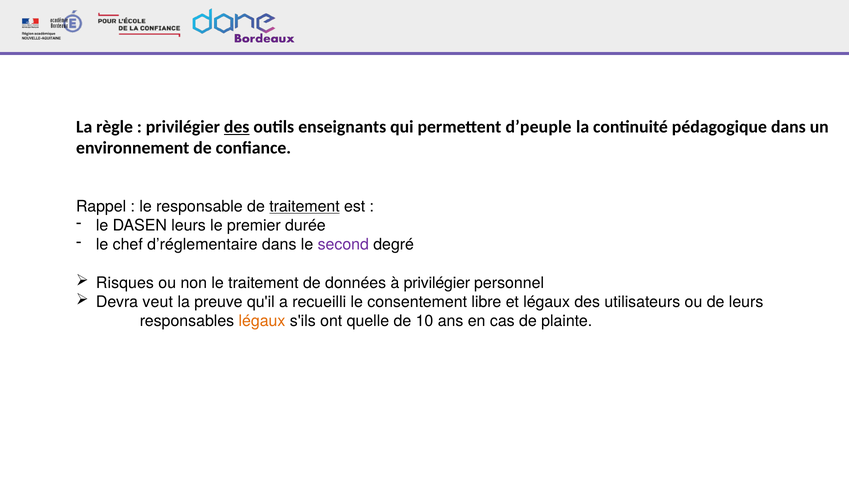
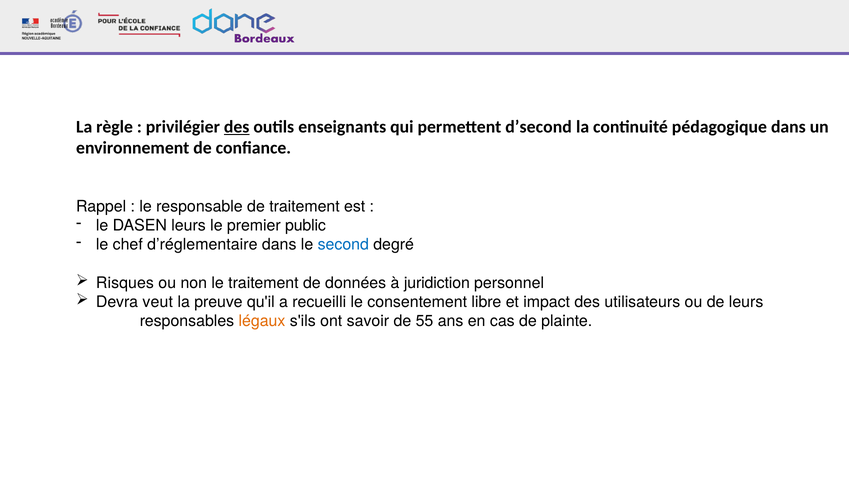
d’peuple: d’peuple -> d’second (539, 127)
traitement underline: present -> none (304, 206)
durée: durée -> public (305, 225)
second colour: purple -> blue (343, 244)
à privilégier: privilégier -> juridiction (437, 283)
et légaux: légaux -> impact (547, 302)
quelle: quelle -> savoir (368, 321)
10: 10 -> 55 (424, 321)
